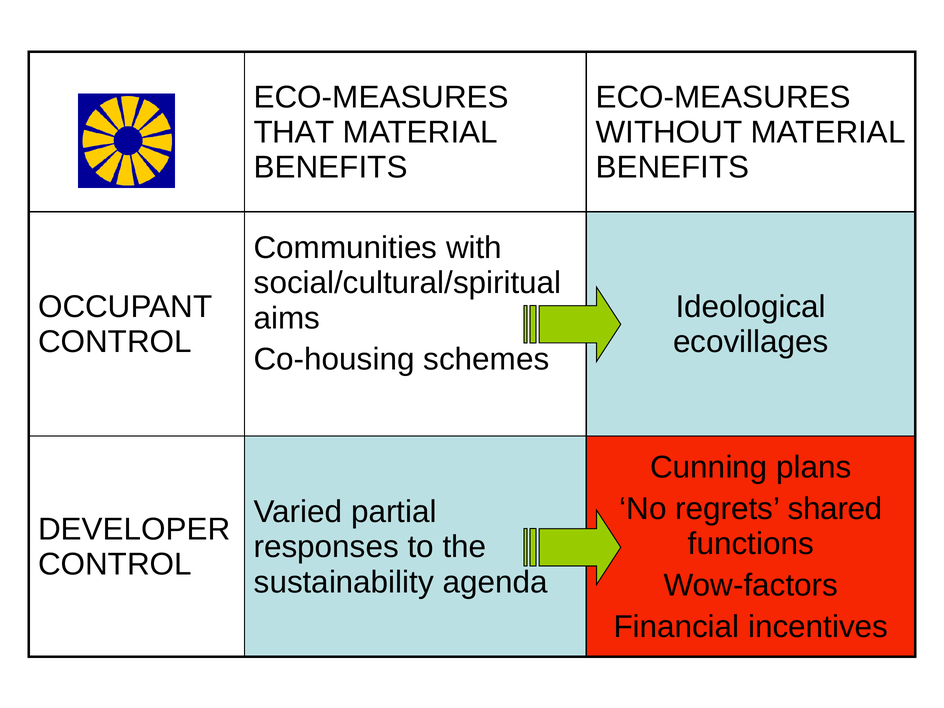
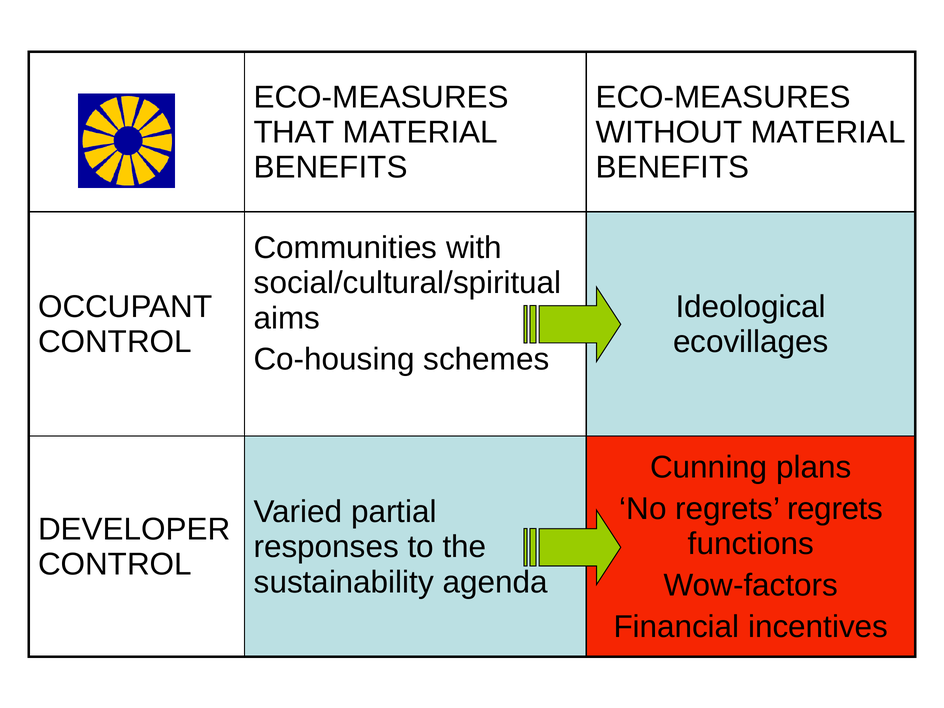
regrets shared: shared -> regrets (835, 509)
